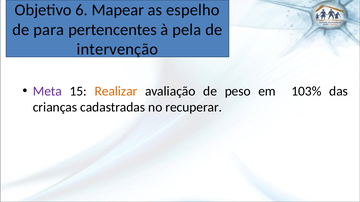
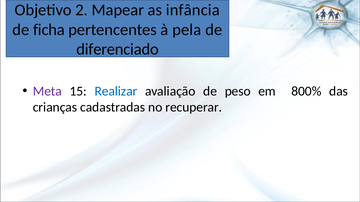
6: 6 -> 2 (82, 10)
espelho: espelho -> infância (193, 10)
para: para -> ficha (49, 30)
intervenção: intervenção -> diferenciado (118, 49)
Realizar colour: orange -> blue (116, 91)
103%: 103% -> 800% (306, 91)
